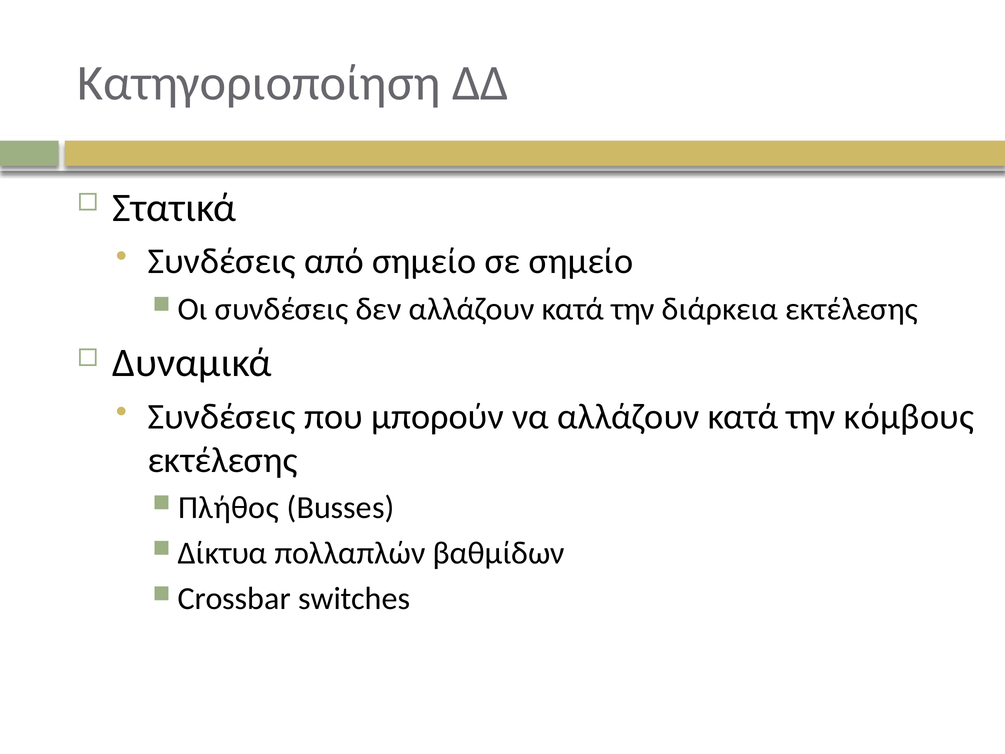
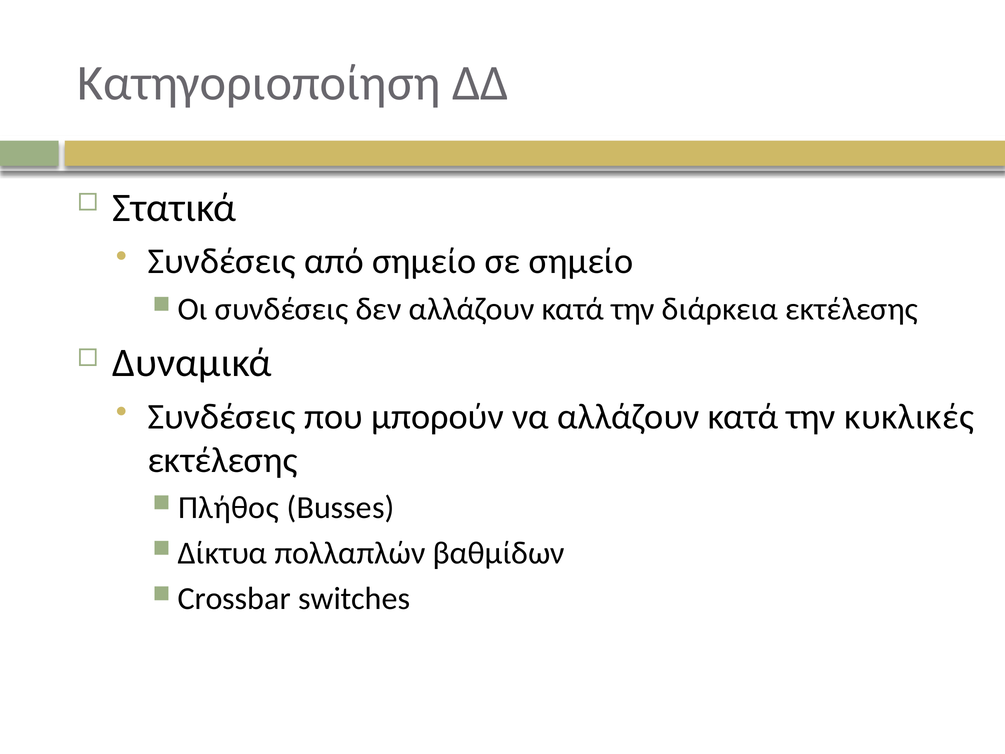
κόμβους: κόμβους -> κυκλικές (909, 416)
